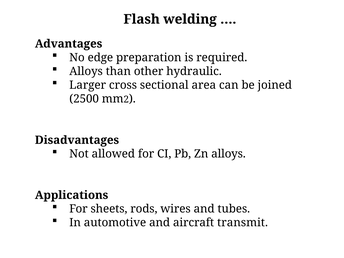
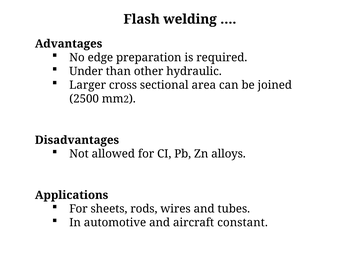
Alloys: Alloys -> Under (86, 71)
transmit: transmit -> constant (243, 223)
